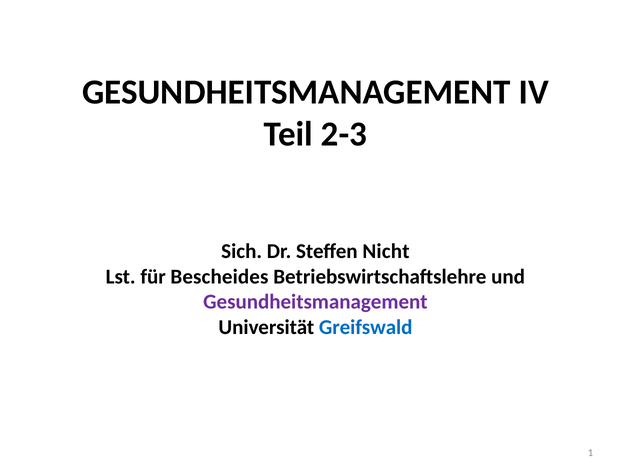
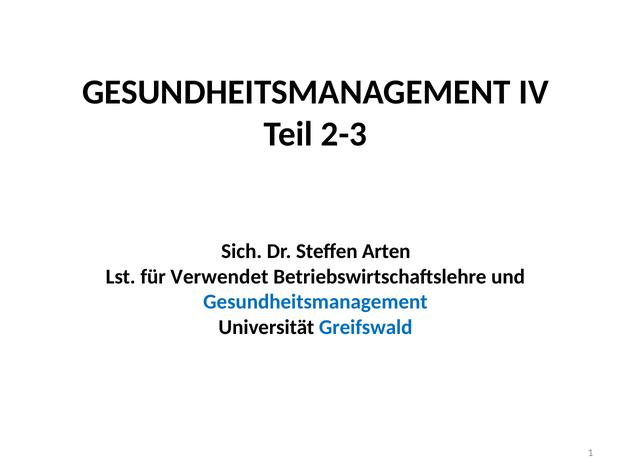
Nicht: Nicht -> Arten (386, 251)
Bescheides: Bescheides -> Verwendet (219, 276)
Gesundheitsmanagement colour: purple -> blue (315, 301)
